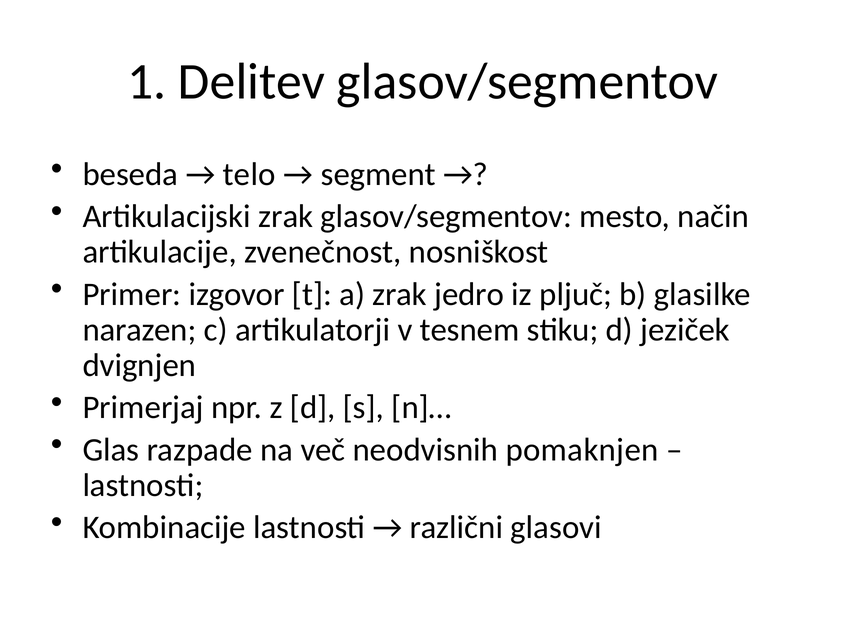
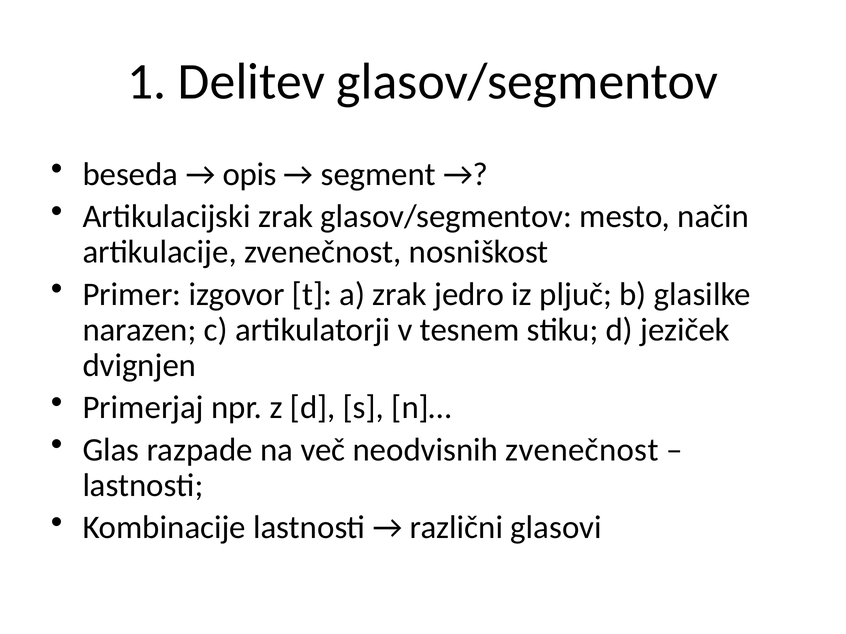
telo: telo -> opis (250, 174)
neodvisnih pomaknjen: pomaknjen -> zvenečnost (582, 450)
